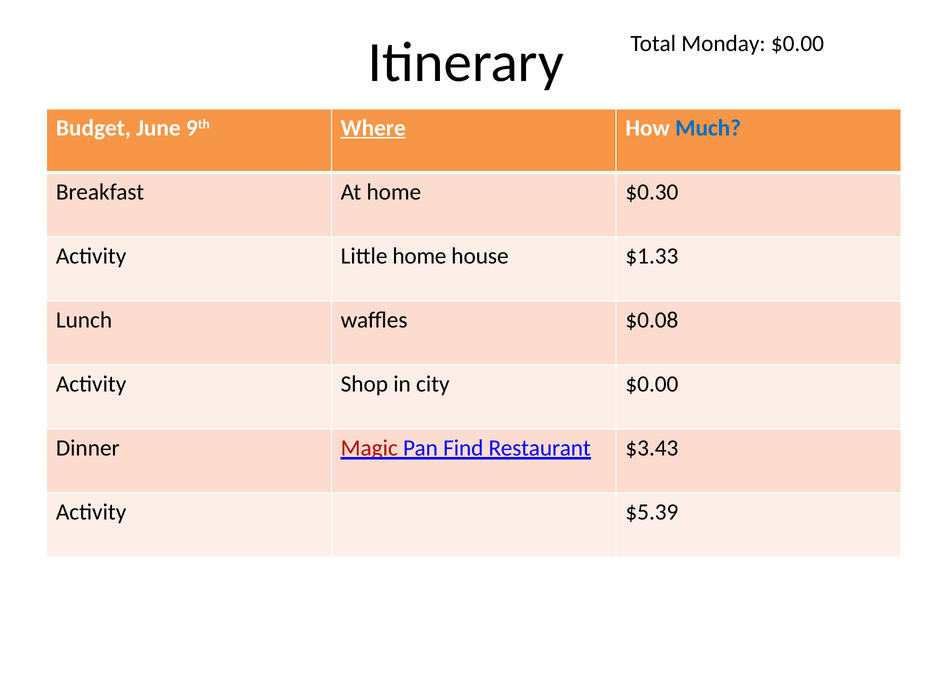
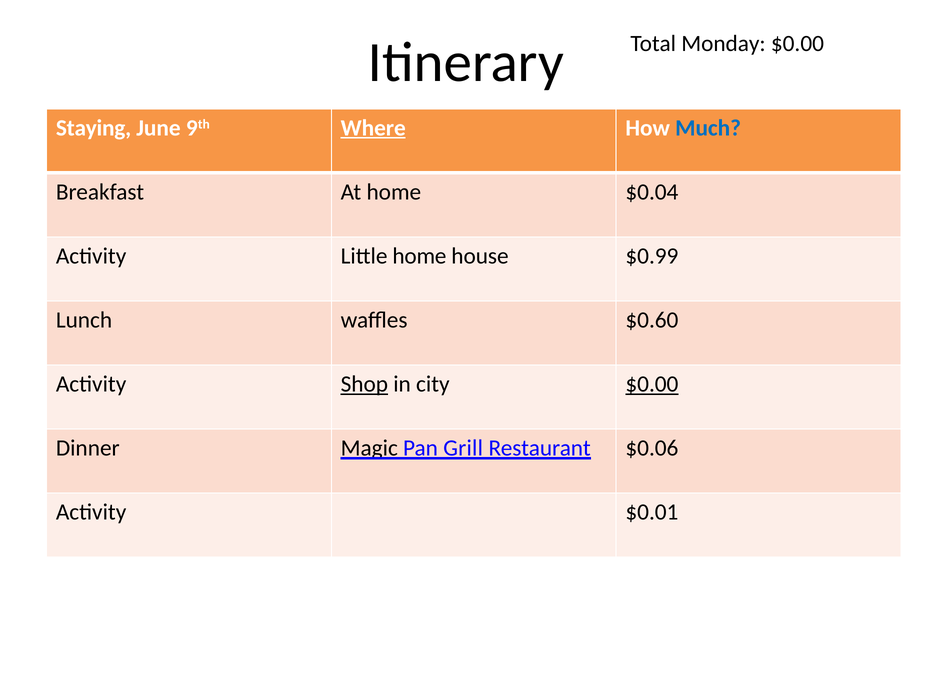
Budget: Budget -> Staying (94, 128)
$0.30: $0.30 -> $0.04 (652, 192)
$1.33: $1.33 -> $0.99 (652, 256)
$0.08: $0.08 -> $0.60 (652, 320)
Shop underline: none -> present (364, 384)
$0.00 underline: none -> present (652, 384)
Magic colour: red -> black (369, 448)
Find: Find -> Grill (463, 448)
$3.43: $3.43 -> $0.06 (652, 448)
$5.39: $5.39 -> $0.01 (652, 512)
